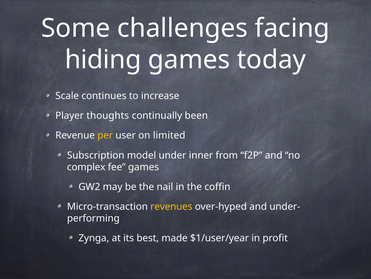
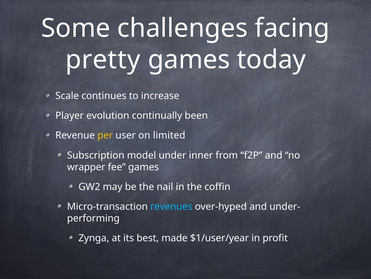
hiding: hiding -> pretty (103, 59)
thoughts: thoughts -> evolution (108, 115)
complex: complex -> wrapper (86, 167)
revenues colour: yellow -> light blue (171, 206)
